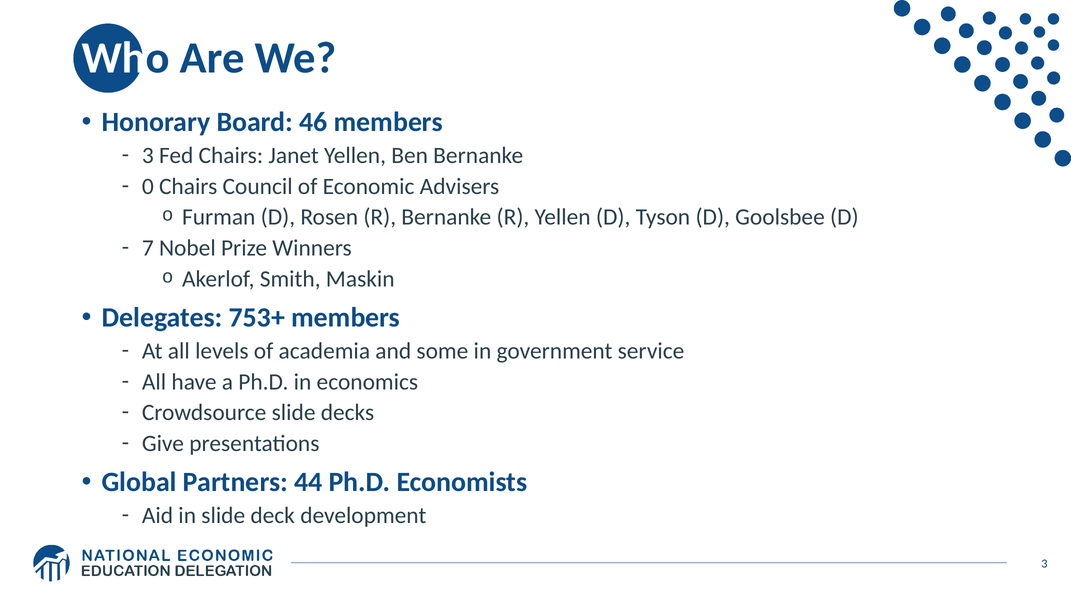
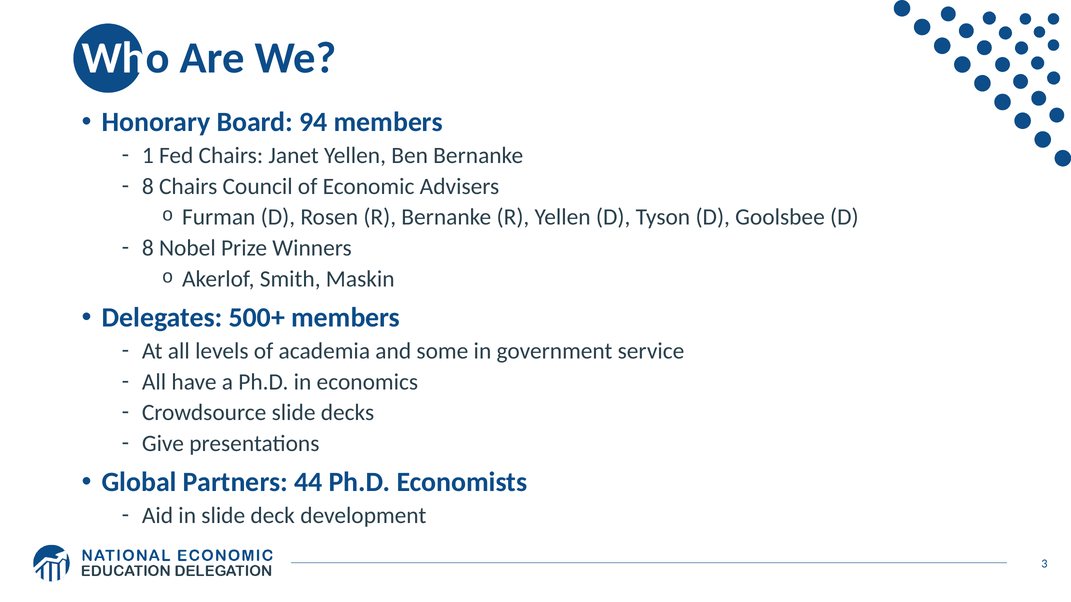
46: 46 -> 94 (313, 122)
3: 3 -> 1 (148, 156)
0: 0 -> 8 (148, 186)
7: 7 -> 8 (148, 248)
753+: 753+ -> 500+ (257, 318)
